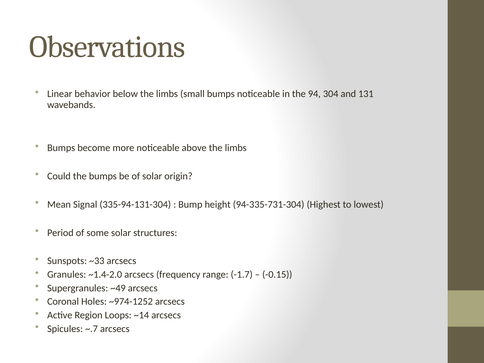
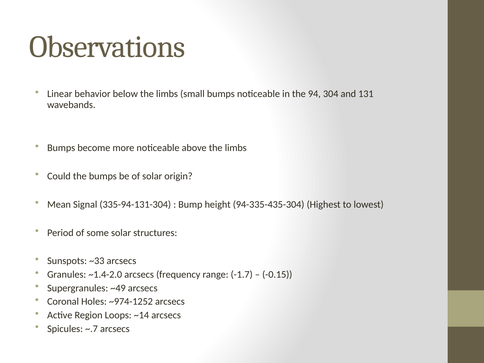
94-335-731-304: 94-335-731-304 -> 94-335-435-304 (269, 204)
